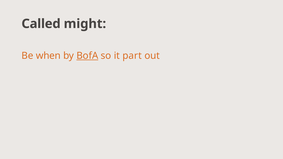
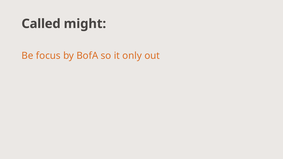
when: when -> focus (48, 56)
BofA underline: present -> none (87, 56)
part: part -> only (132, 56)
